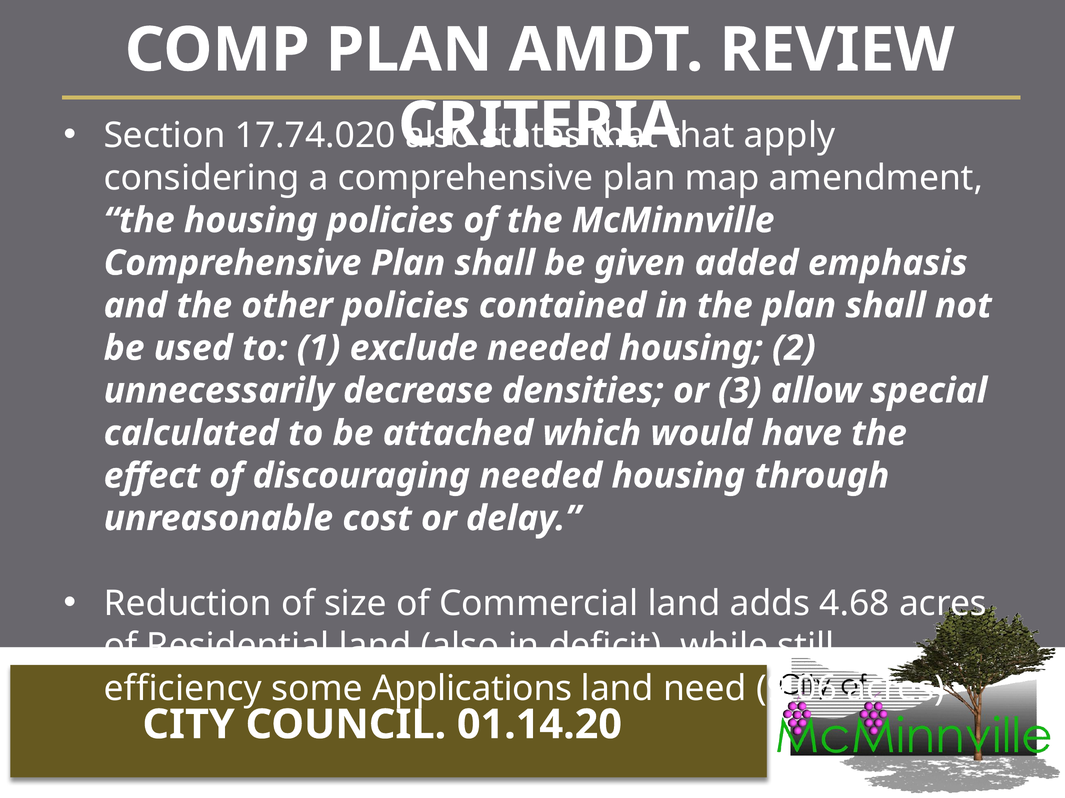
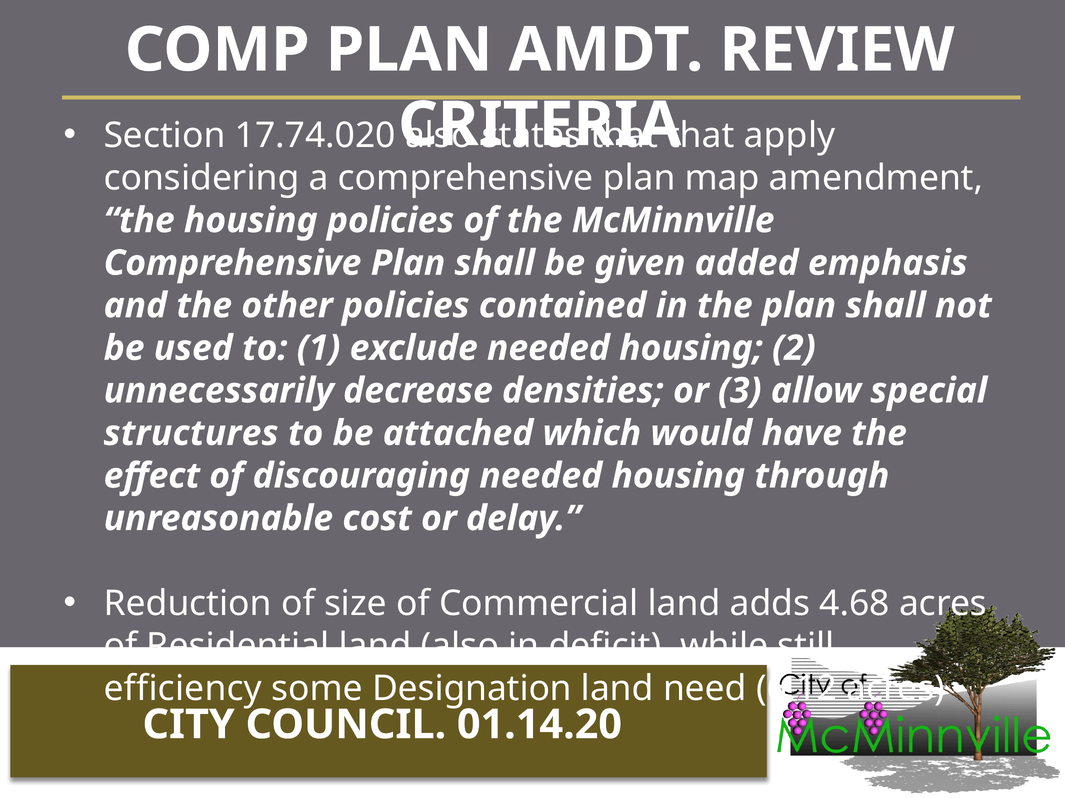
calculated: calculated -> structures (191, 434)
Applications: Applications -> Designation (472, 689)
9.06: 9.06 -> 6.12 (797, 689)
